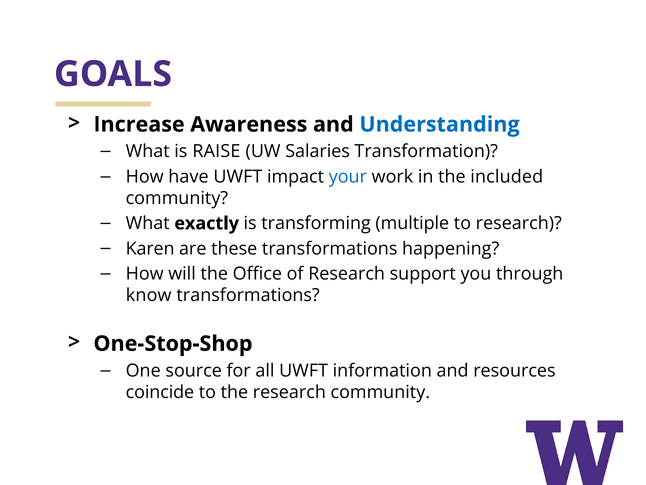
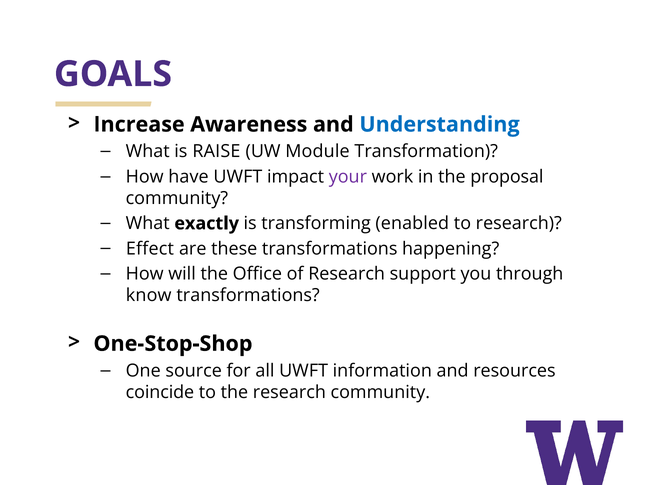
Salaries: Salaries -> Module (317, 151)
your colour: blue -> purple (348, 177)
included: included -> proposal (507, 177)
multiple: multiple -> enabled (412, 223)
Karen: Karen -> Effect (150, 248)
